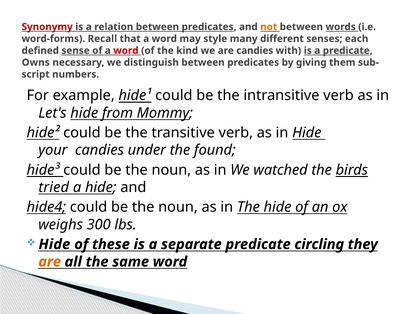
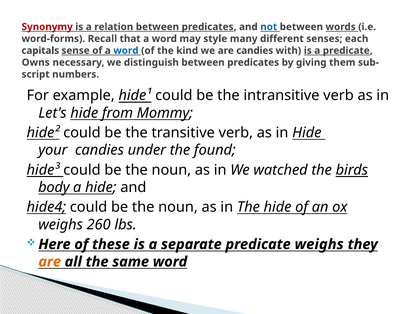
not colour: orange -> blue (269, 27)
defined: defined -> capitals (40, 51)
word colour: red -> blue (126, 51)
tried: tried -> body (54, 188)
300: 300 -> 260 (99, 225)
Hide: Hide -> Here (54, 245)
predicate circling: circling -> weighs (319, 245)
